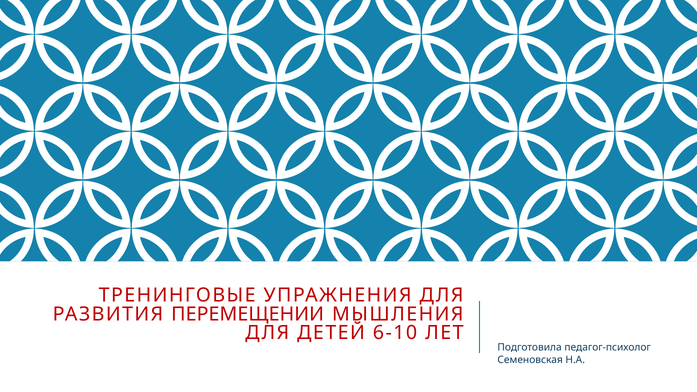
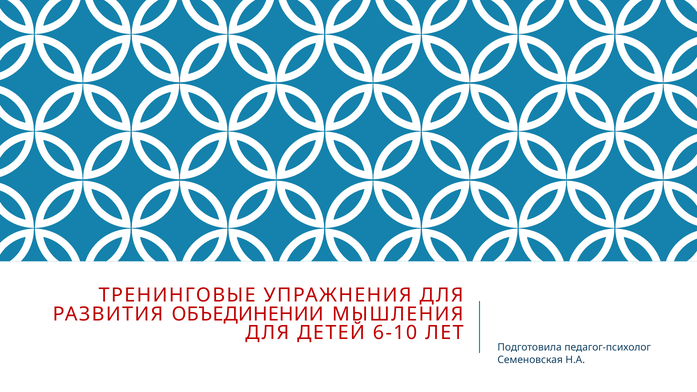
ПЕРЕМЕЩЕНИИ: ПЕРЕМЕЩЕНИИ -> ОБЪЕДИНЕНИИ (248, 314)
